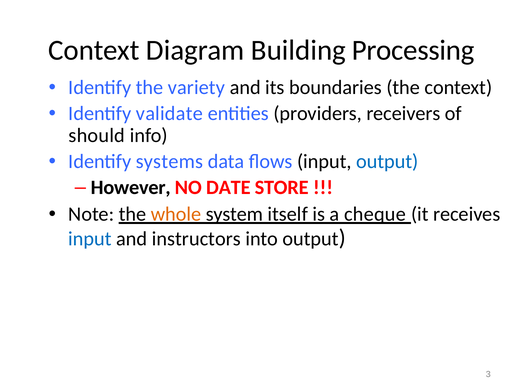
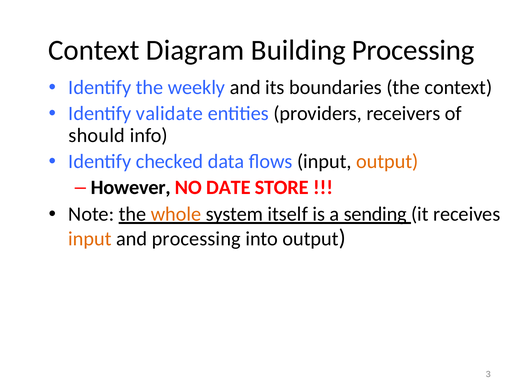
variety: variety -> weekly (197, 87)
systems: systems -> checked (170, 161)
output colour: blue -> orange (387, 161)
cheque: cheque -> sending (375, 214)
input colour: blue -> orange (90, 238)
and instructors: instructors -> processing (196, 238)
